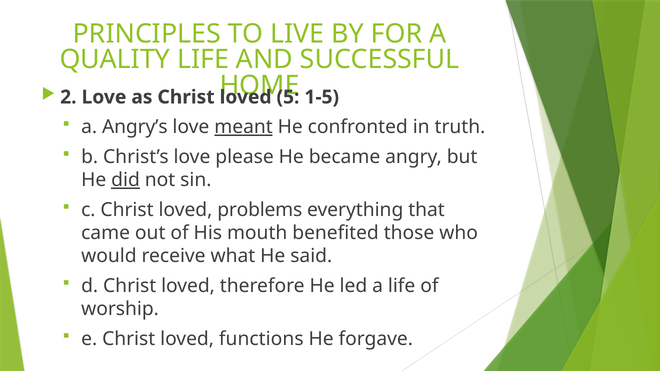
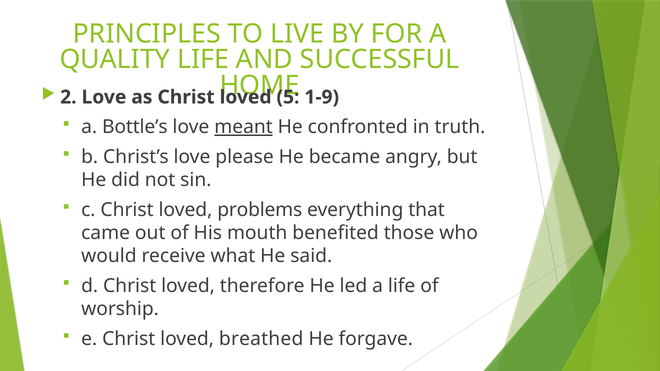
1-5: 1-5 -> 1-9 (322, 97)
Angry’s: Angry’s -> Bottle’s (135, 127)
did underline: present -> none (126, 180)
functions: functions -> breathed (261, 339)
